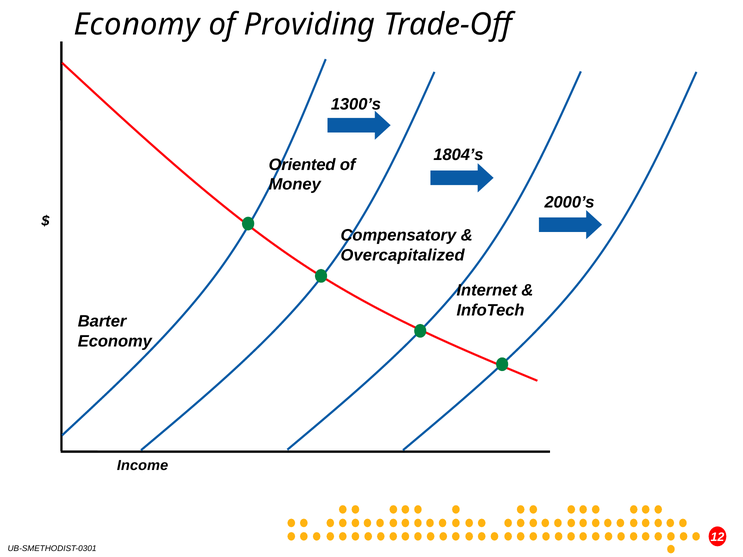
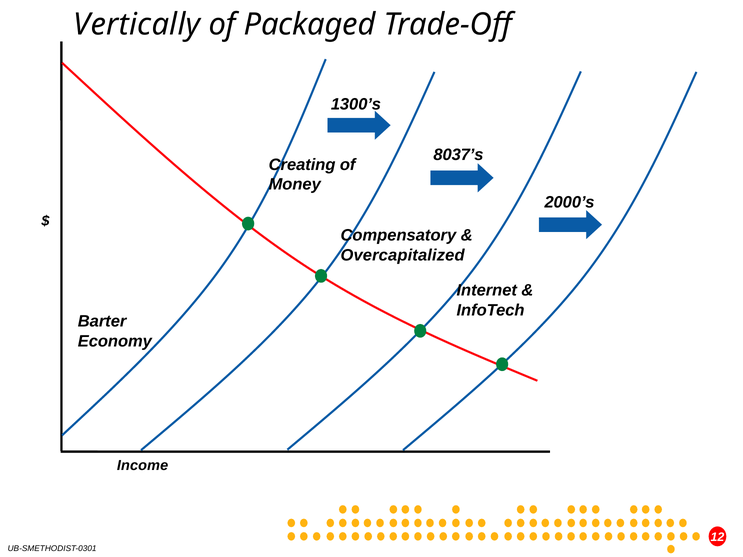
Economy: Economy -> Vertically (137, 25)
Providing: Providing -> Packaged (310, 25)
1804’s: 1804’s -> 8037’s (458, 155)
Oriented: Oriented -> Creating (302, 165)
